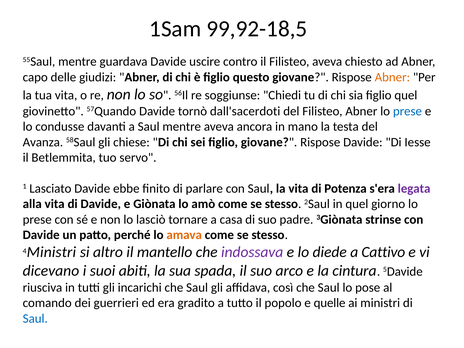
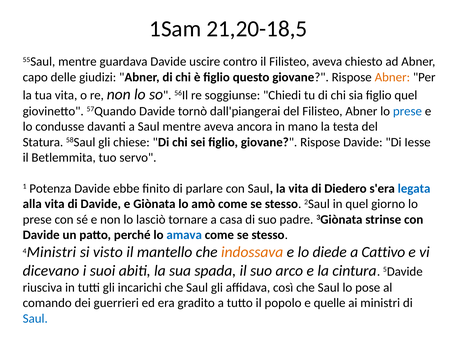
99,92-18,5: 99,92-18,5 -> 21,20-18,5 (257, 29)
dall'sacerdoti: dall'sacerdoti -> dall'piangerai (245, 111)
Avanza: Avanza -> Statura (43, 142)
Lasciato: Lasciato -> Potenza (50, 189)
Potenza: Potenza -> Diedero (345, 189)
legata colour: purple -> blue (414, 189)
amava colour: orange -> blue (184, 235)
altro: altro -> visto (108, 252)
indossava colour: purple -> orange (252, 252)
